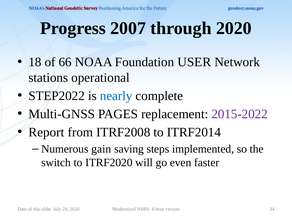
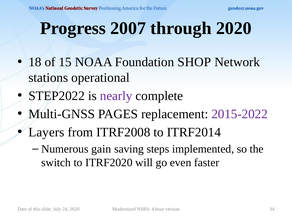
66: 66 -> 15 (65, 62)
USER: USER -> SHOP (194, 62)
nearly colour: blue -> purple (116, 96)
Report: Report -> Layers (46, 132)
